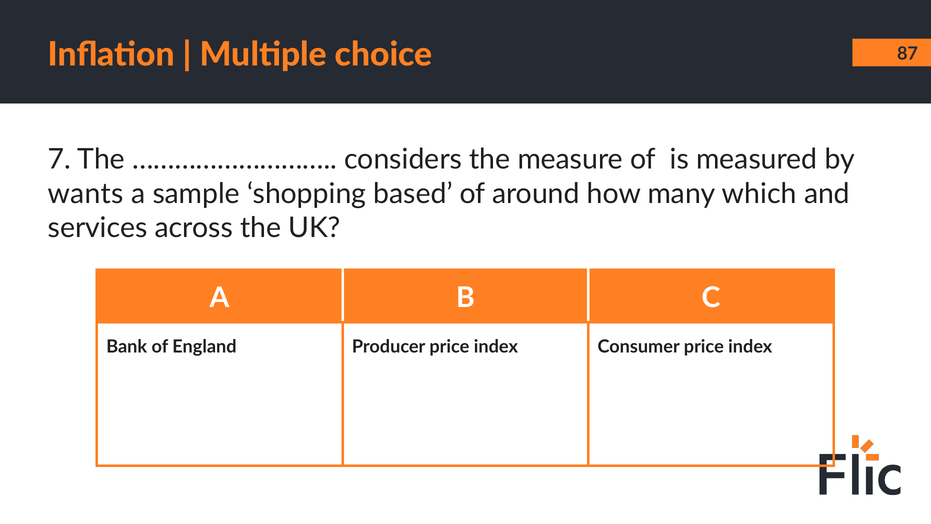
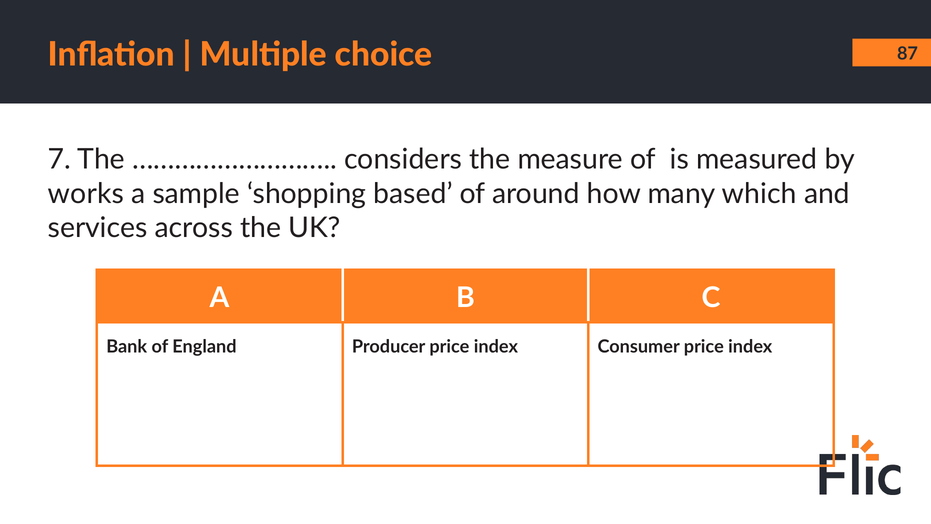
wants: wants -> works (86, 194)
